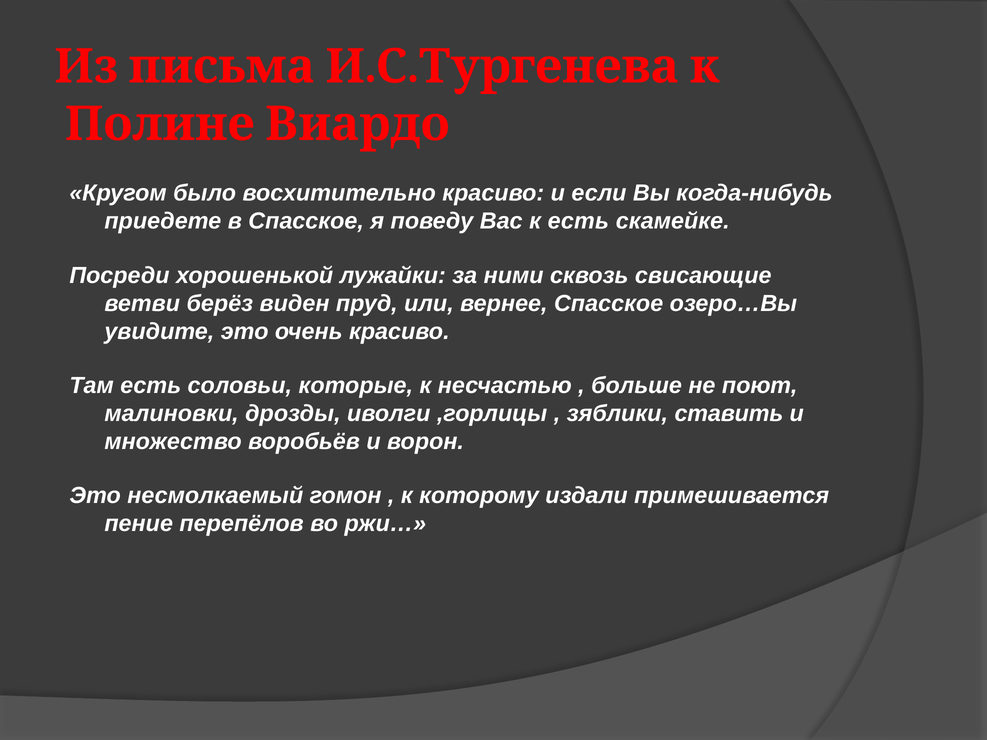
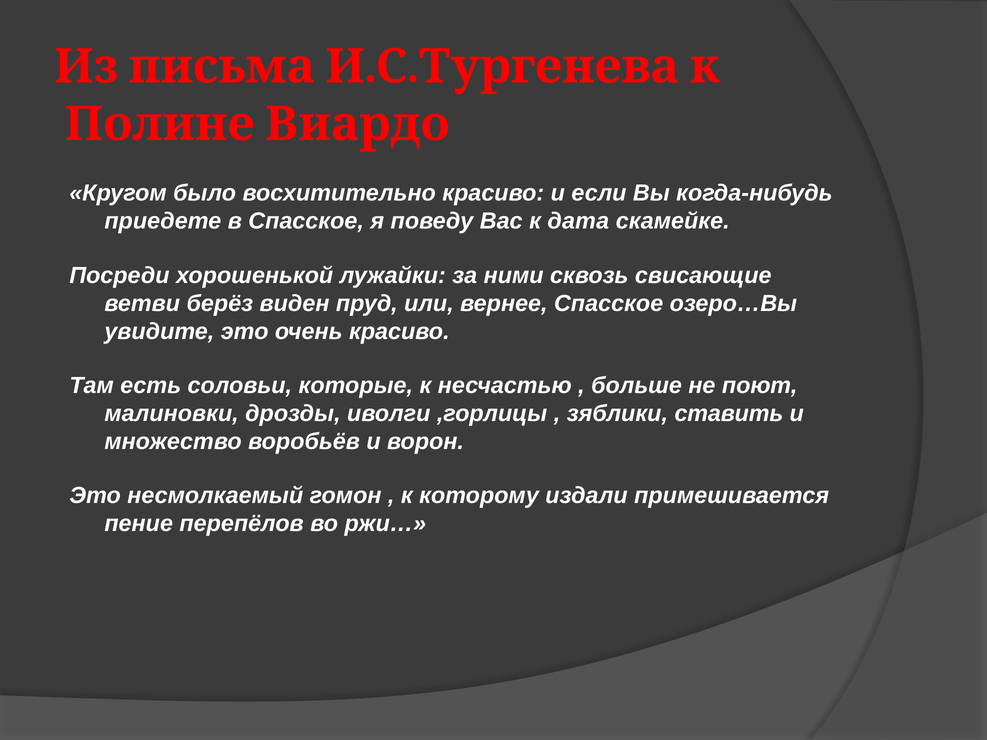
к есть: есть -> дата (578, 221)
